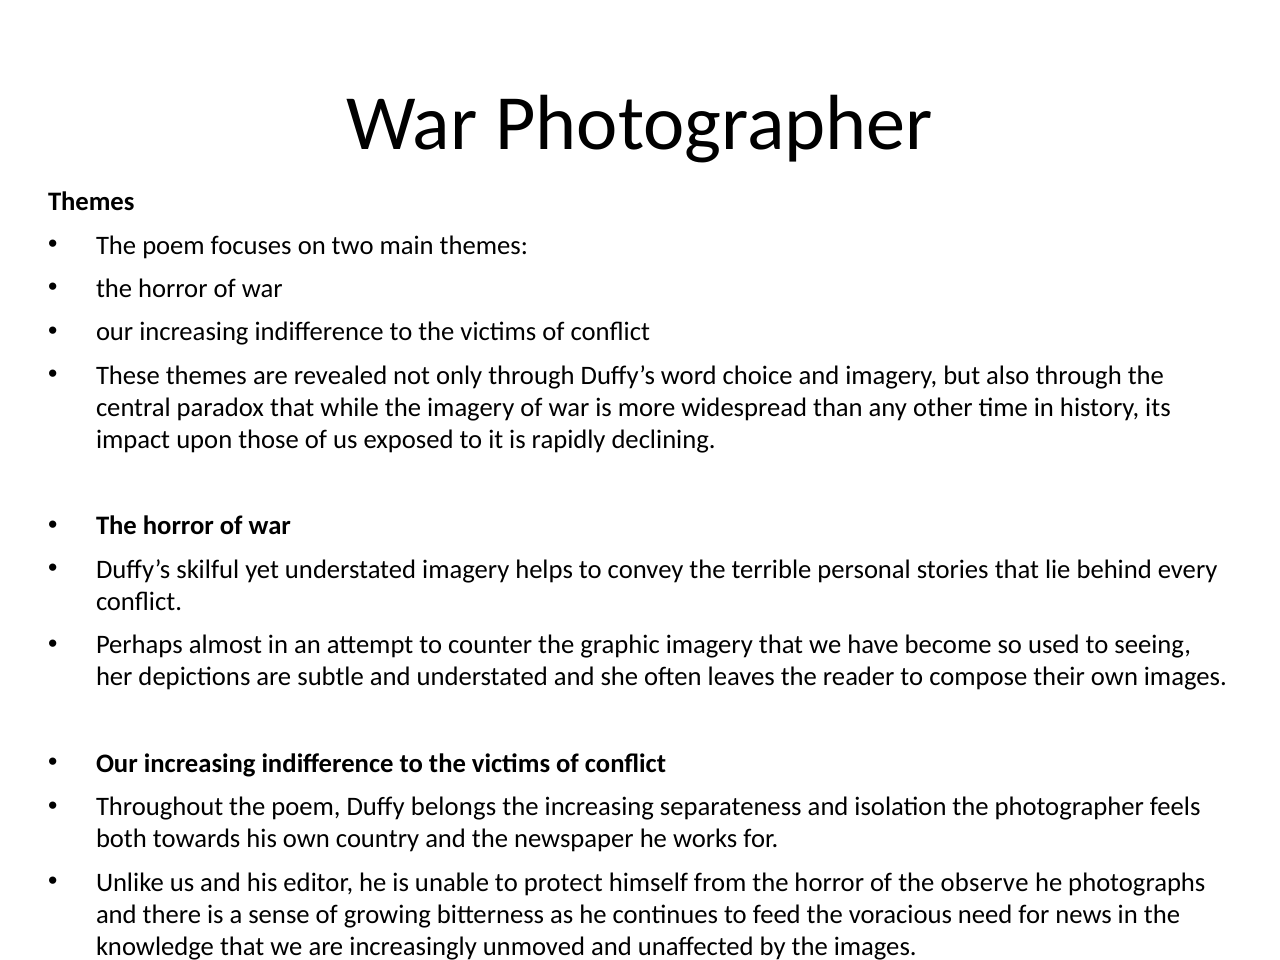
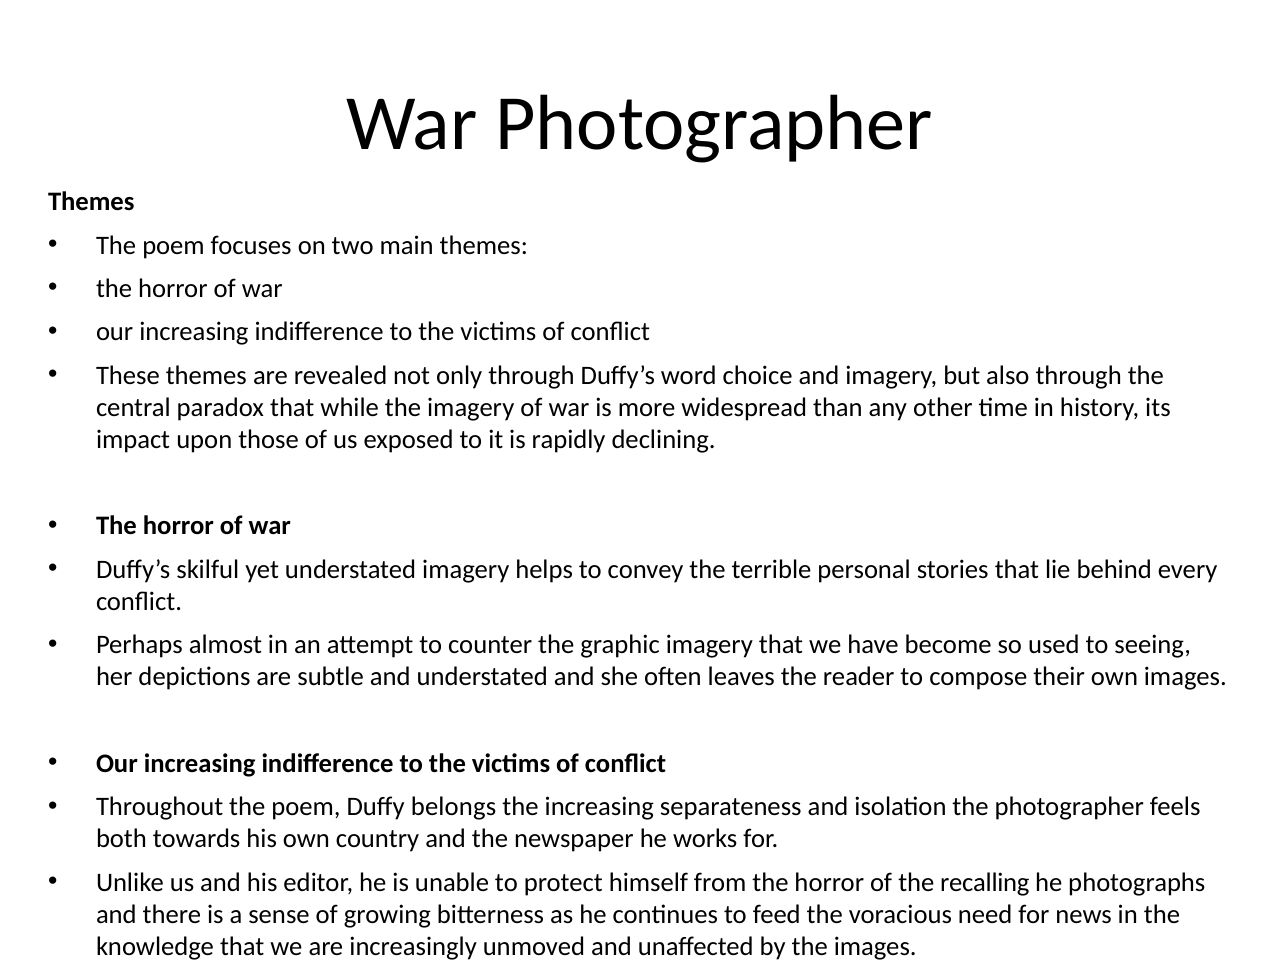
observe: observe -> recalling (985, 883)
